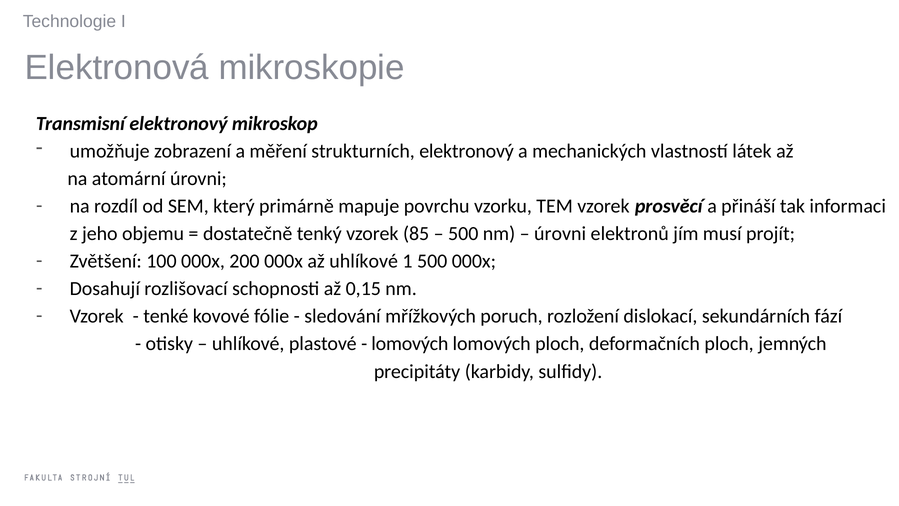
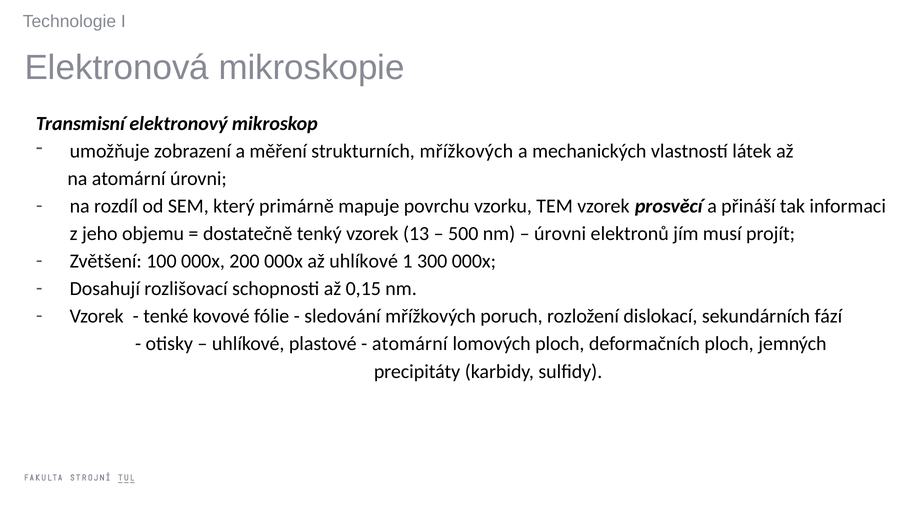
strukturních elektronový: elektronový -> mřížkových (466, 151)
85: 85 -> 13 (416, 234)
1 500: 500 -> 300 (432, 261)
lomových: lomových -> atomární (410, 344)
